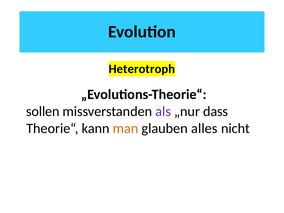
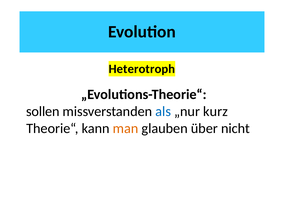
als colour: purple -> blue (163, 111)
dass: dass -> kurz (216, 111)
alles: alles -> über (204, 128)
